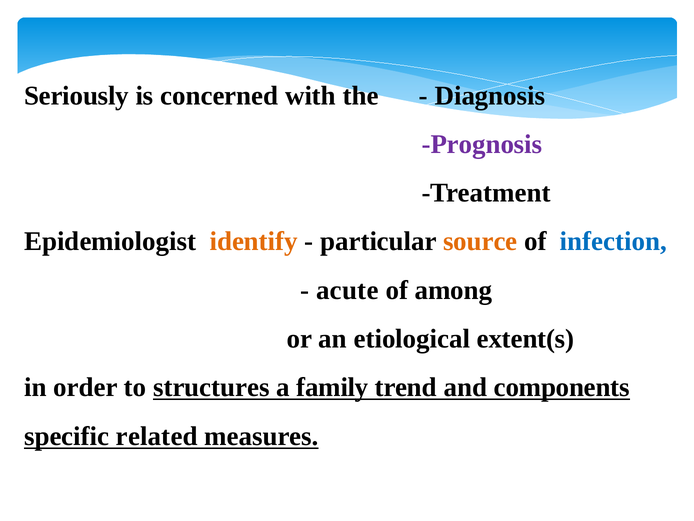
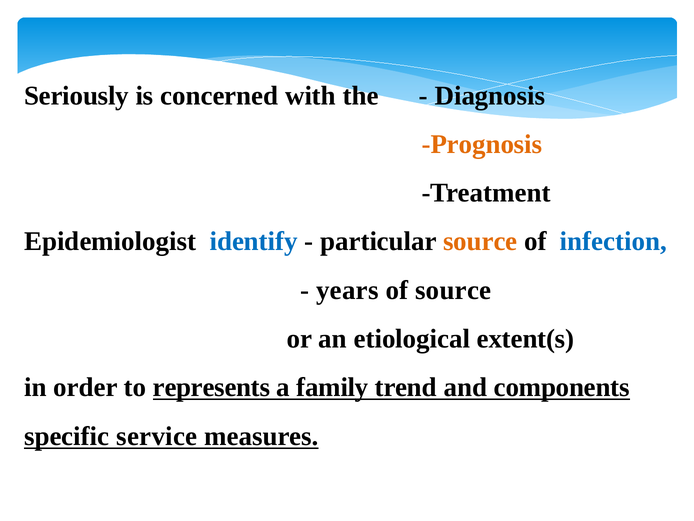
Prognosis colour: purple -> orange (482, 144)
identify colour: orange -> blue (254, 241)
acute: acute -> years (347, 290)
of among: among -> source (453, 290)
structures: structures -> represents (212, 387)
related: related -> service (157, 436)
